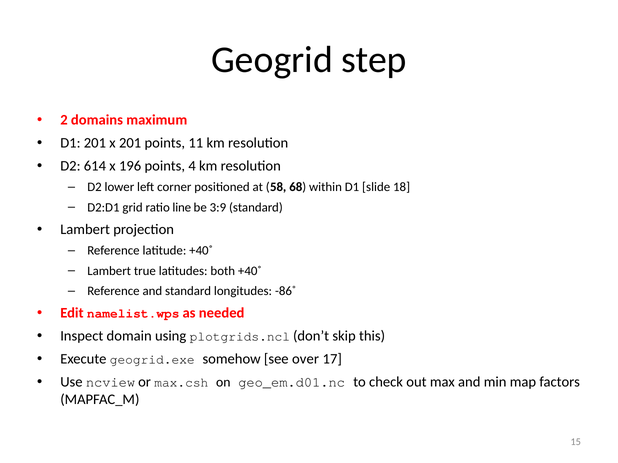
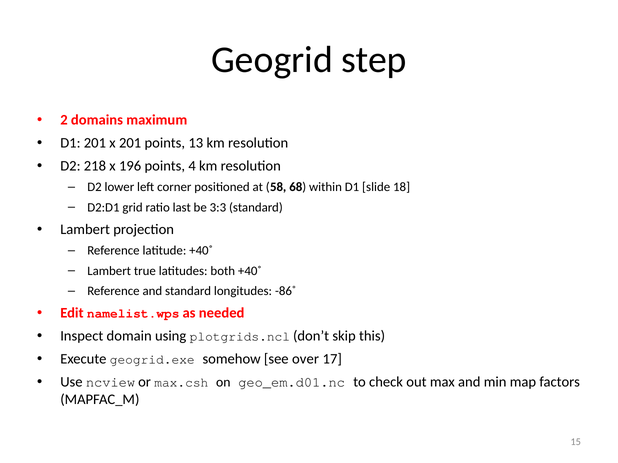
11: 11 -> 13 (196, 143)
614: 614 -> 218 (95, 166)
line: line -> last (182, 208)
3:9: 3:9 -> 3:3 (218, 208)
